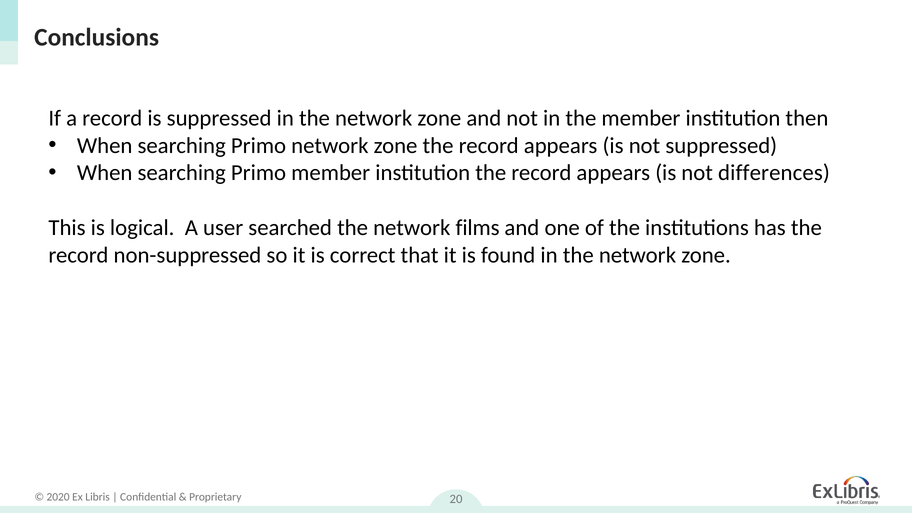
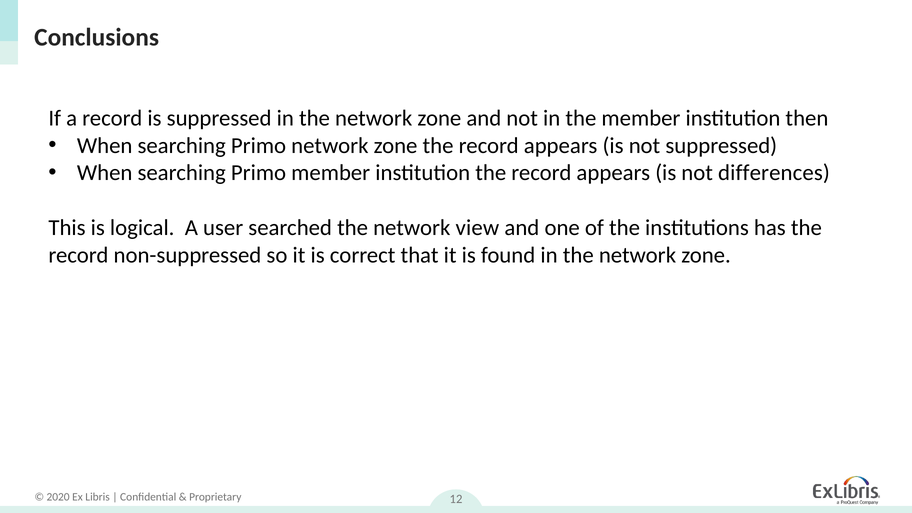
films: films -> view (477, 228)
20: 20 -> 12 (456, 499)
